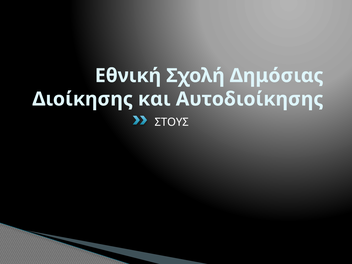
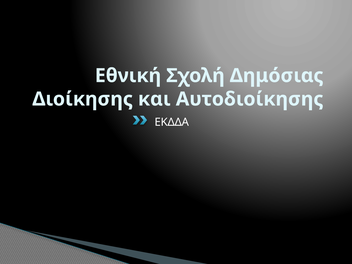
ΣΤΟΥΣ: ΣΤΟΥΣ -> ΕΚΔΔΑ (172, 122)
